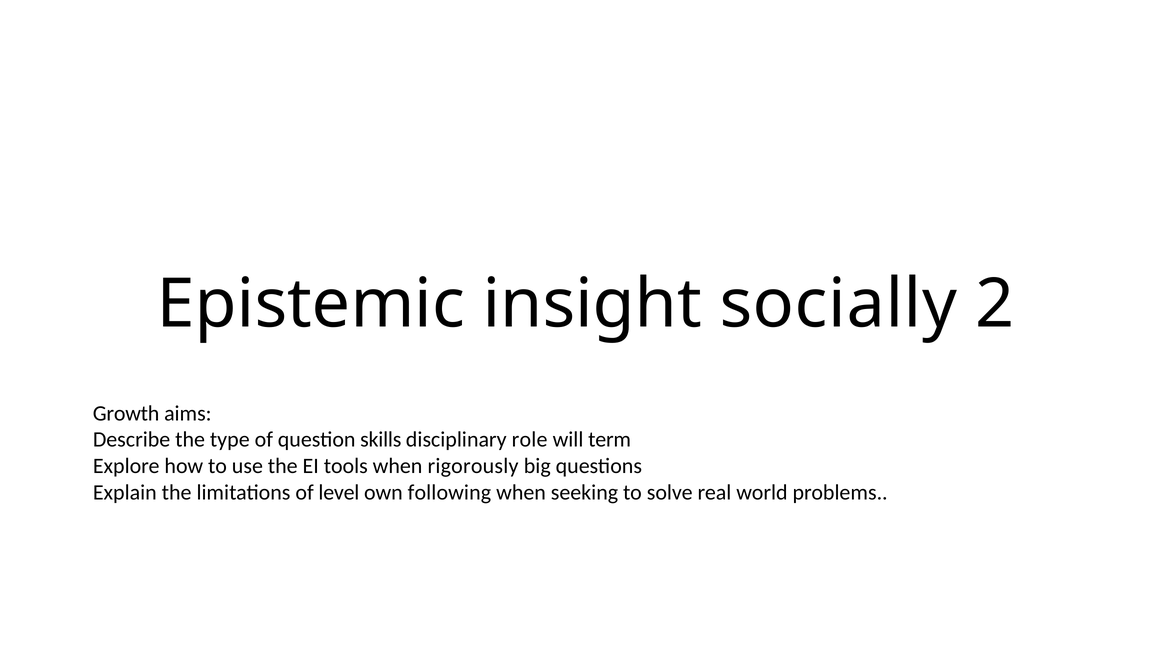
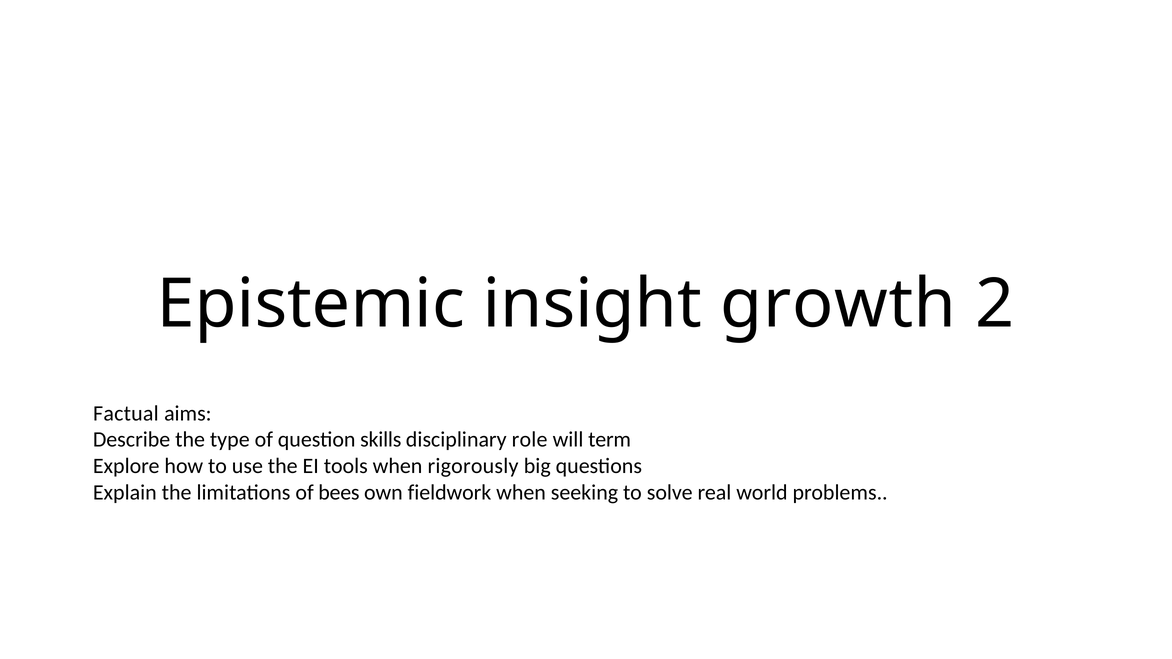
socially: socially -> growth (838, 304)
Growth: Growth -> Factual (126, 413)
level: level -> bees (339, 493)
following: following -> fieldwork (450, 493)
